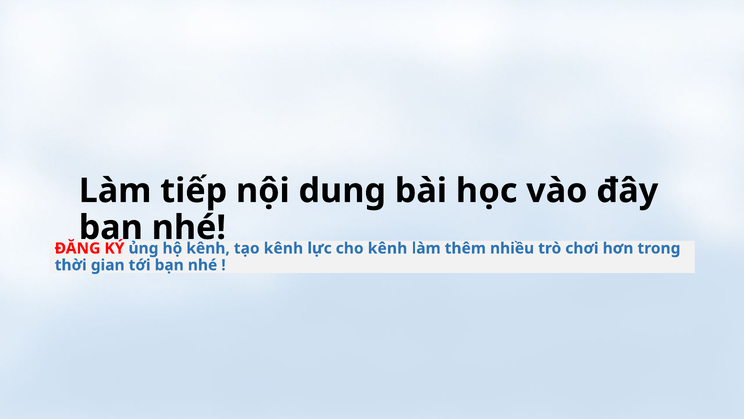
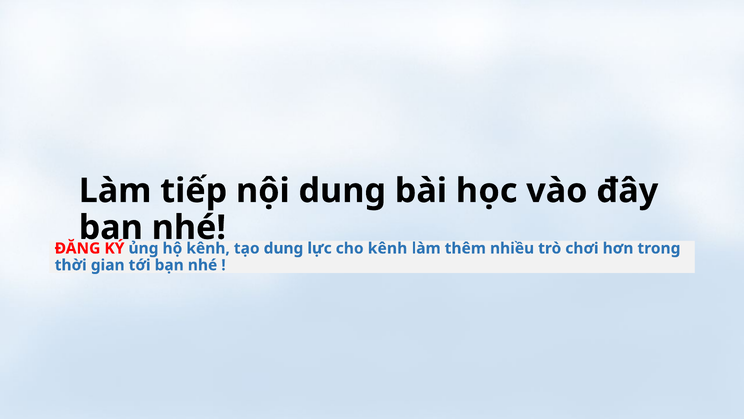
kênh: kênh -> dung (284, 248)
